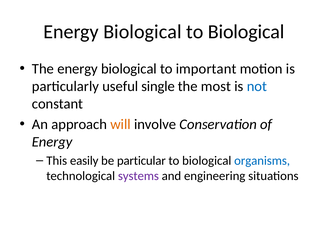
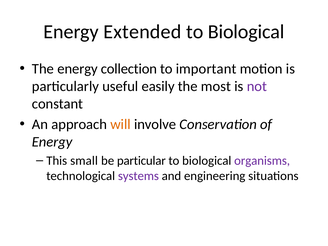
Biological: Biological -> Extended (142, 32)
The energy biological: biological -> collection (129, 69)
single: single -> easily (158, 86)
not colour: blue -> purple (257, 86)
easily: easily -> small (84, 161)
organisms colour: blue -> purple (262, 161)
